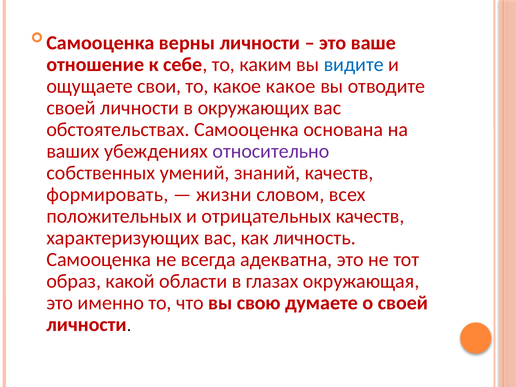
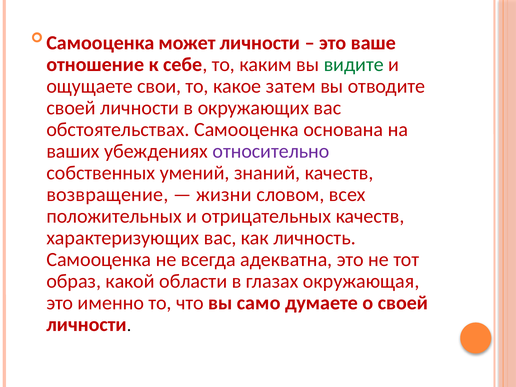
верны: верны -> может (187, 43)
видите colour: blue -> green (354, 65)
какое какое: какое -> затем (291, 86)
формировать: формировать -> возвращение (107, 195)
свою: свою -> само (259, 303)
